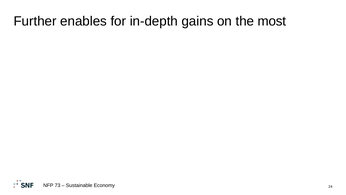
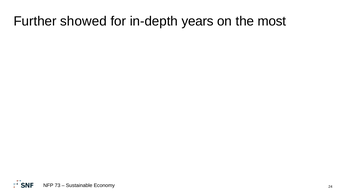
enables: enables -> showed (83, 21)
gains: gains -> years (198, 21)
